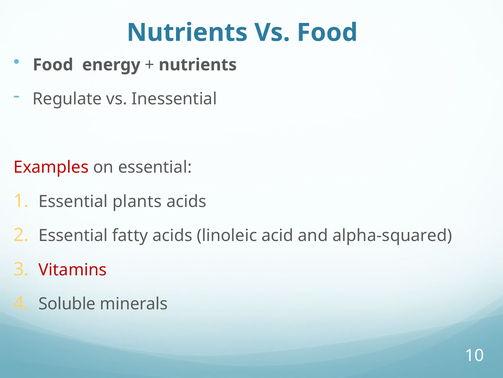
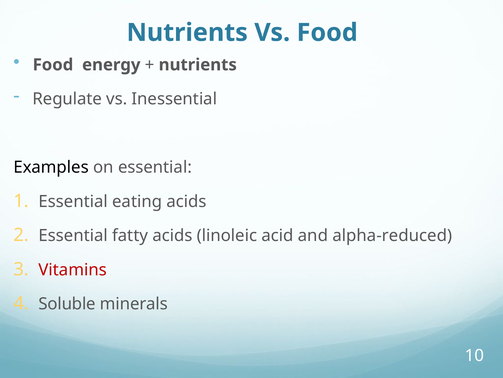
Examples colour: red -> black (51, 167)
plants: plants -> eating (137, 201)
alpha-squared: alpha-squared -> alpha-reduced (392, 235)
